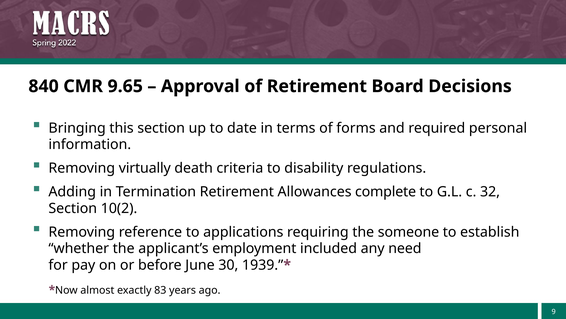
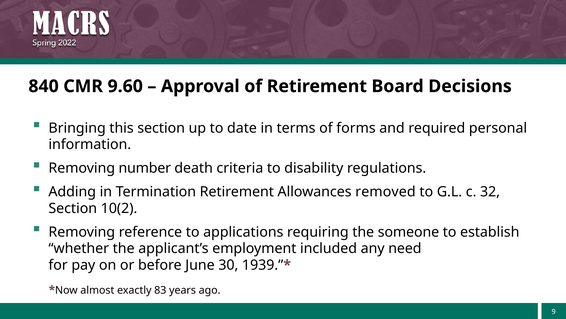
9.65: 9.65 -> 9.60 (125, 86)
virtually: virtually -> number (145, 168)
complete: complete -> removed (385, 192)
